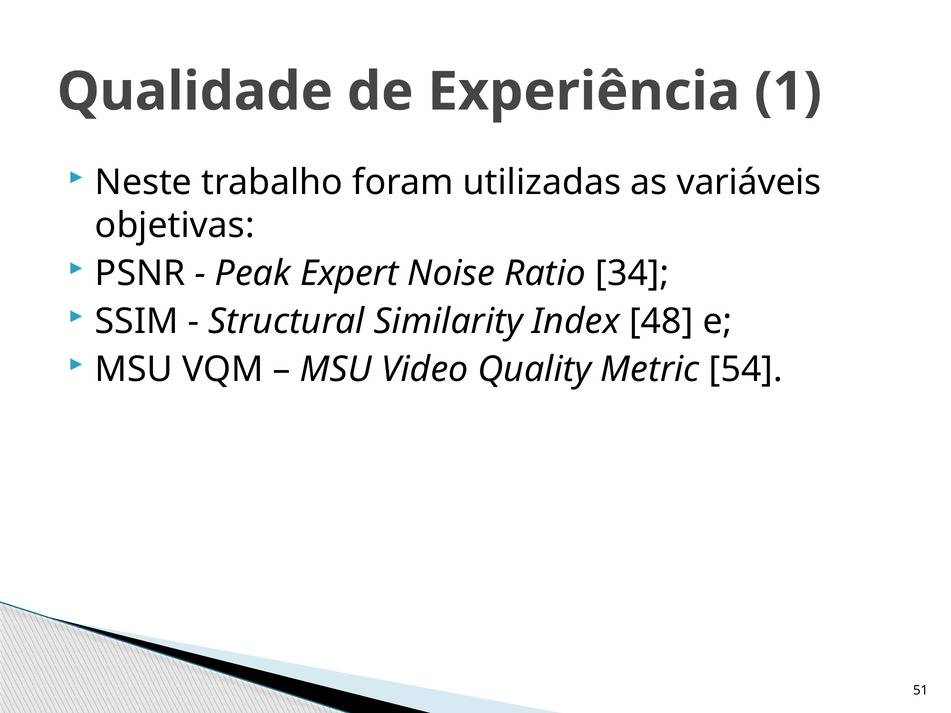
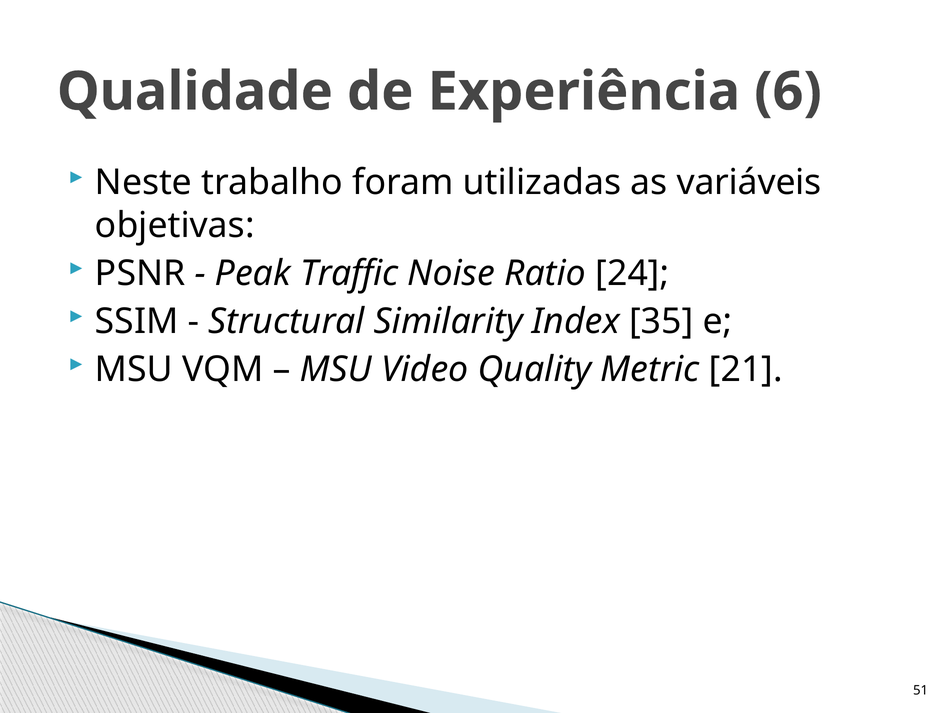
1: 1 -> 6 (788, 92)
Expert: Expert -> Traffic (349, 274)
34: 34 -> 24 (632, 274)
48: 48 -> 35 (661, 322)
54: 54 -> 21 (746, 370)
